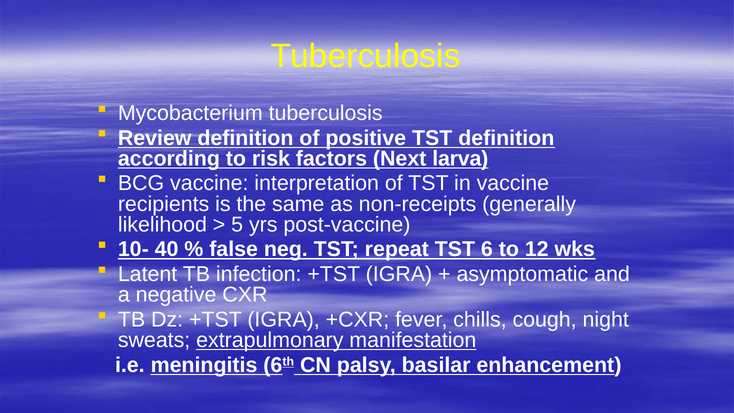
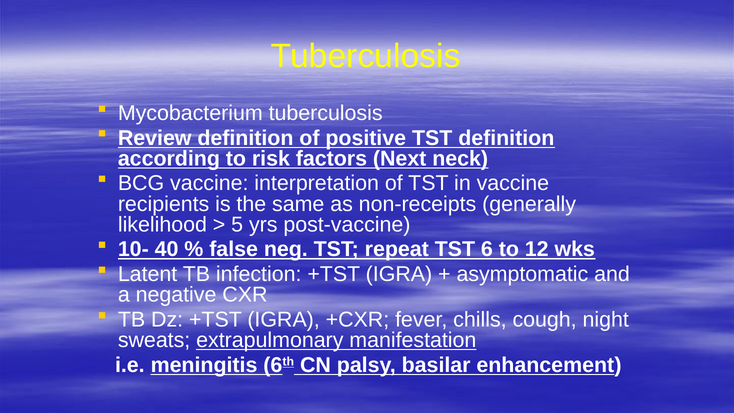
larva: larva -> neck (460, 158)
